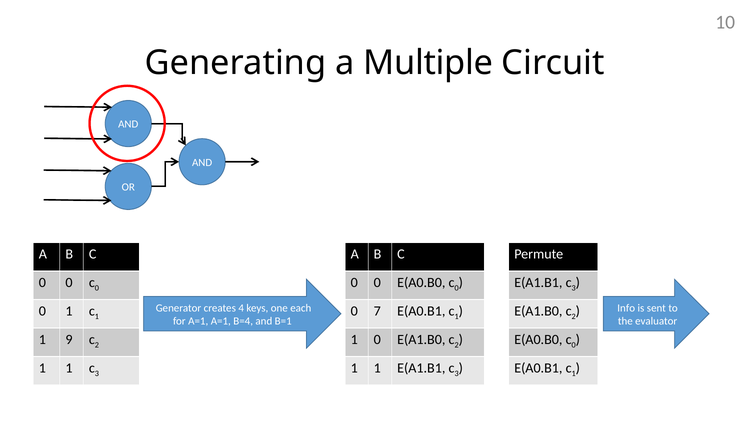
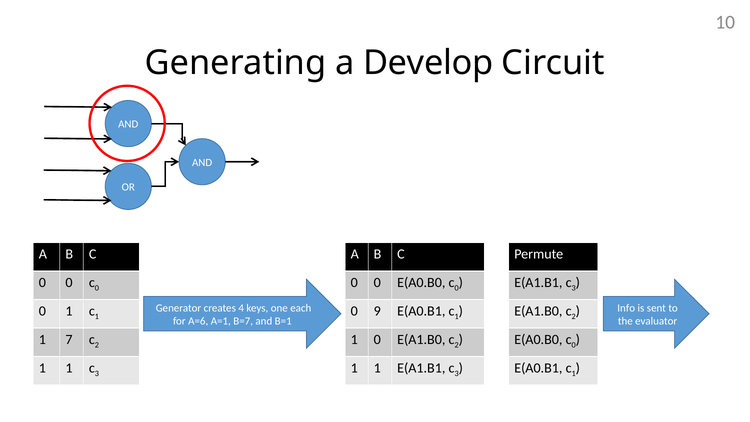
Multiple: Multiple -> Develop (428, 63)
7: 7 -> 9 (377, 311)
for A=1: A=1 -> A=6 (198, 321)
B=4: B=4 -> B=7 (243, 321)
9: 9 -> 7 (69, 339)
